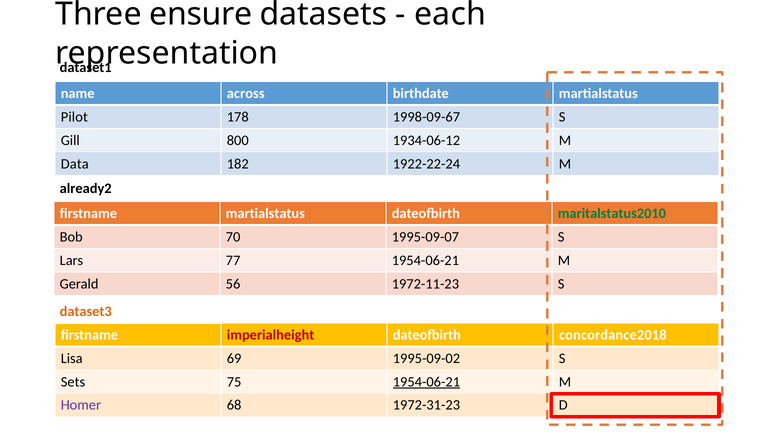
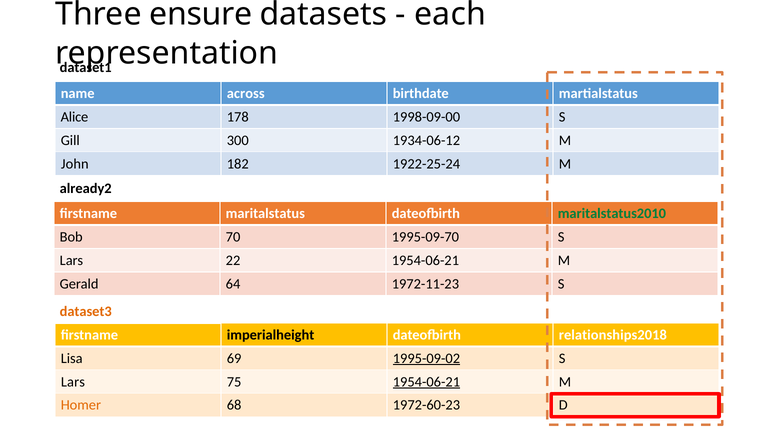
Pilot: Pilot -> Alice (74, 117)
1998-09-67: 1998-09-67 -> 1998-09-00 (426, 117)
800: 800 -> 300 (238, 140)
Data: Data -> John (75, 164)
1922-22-24: 1922-22-24 -> 1922-25-24 (426, 164)
firstname martialstatus: martialstatus -> maritalstatus (265, 214)
1995-09-07: 1995-09-07 -> 1995-09-70 (425, 237)
77: 77 -> 22 (233, 260)
56: 56 -> 64 (233, 284)
imperialheight colour: red -> black (271, 335)
concordance2018: concordance2018 -> relationships2018 (613, 335)
1995-09-02 underline: none -> present (426, 358)
Sets: Sets -> Lars (73, 382)
Homer colour: purple -> orange (81, 405)
1972-31-23: 1972-31-23 -> 1972-60-23 (426, 405)
